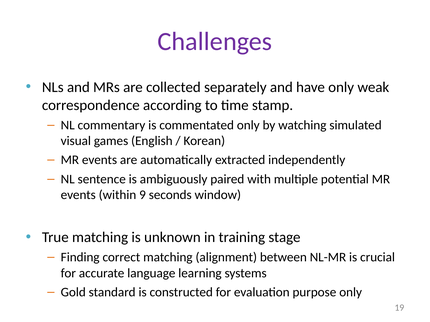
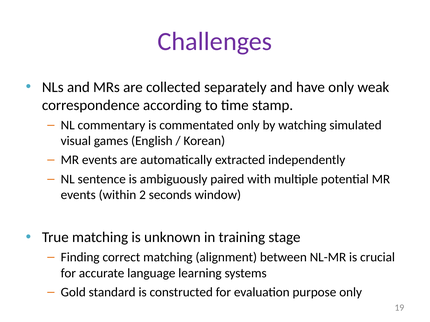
9: 9 -> 2 (143, 195)
